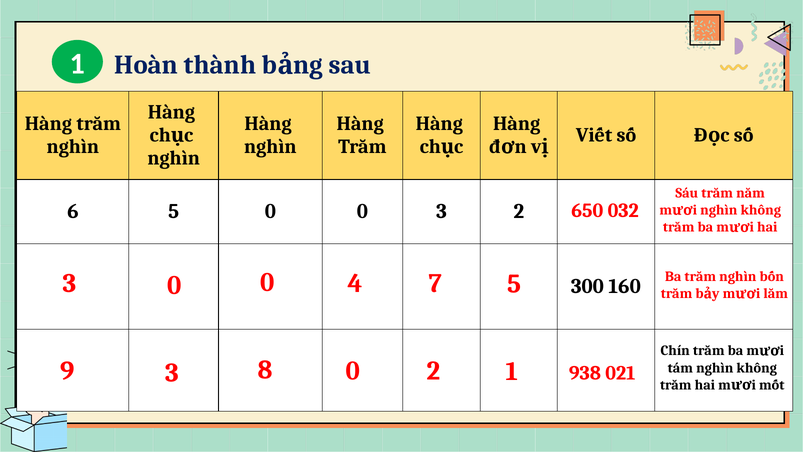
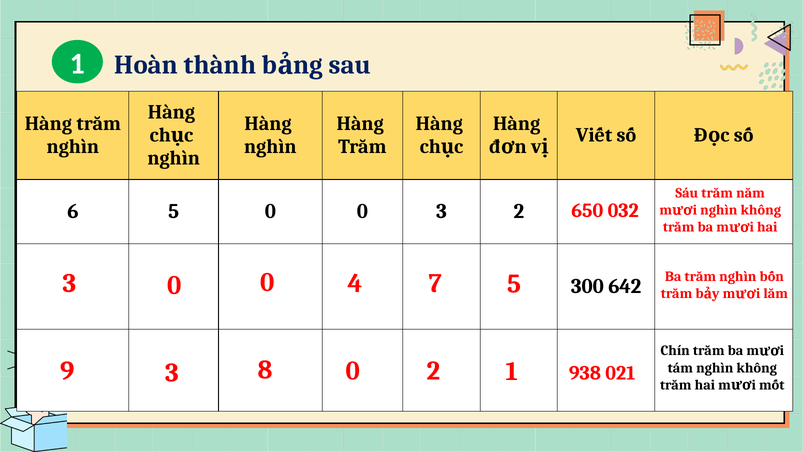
160: 160 -> 642 (625, 286)
